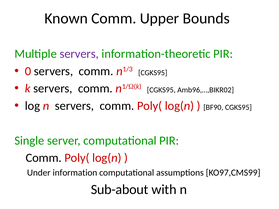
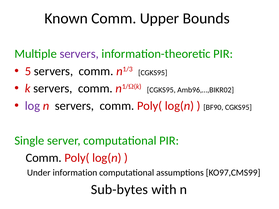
0: 0 -> 5 (28, 71)
log colour: black -> purple (32, 106)
Sub-about: Sub-about -> Sub-bytes (119, 190)
